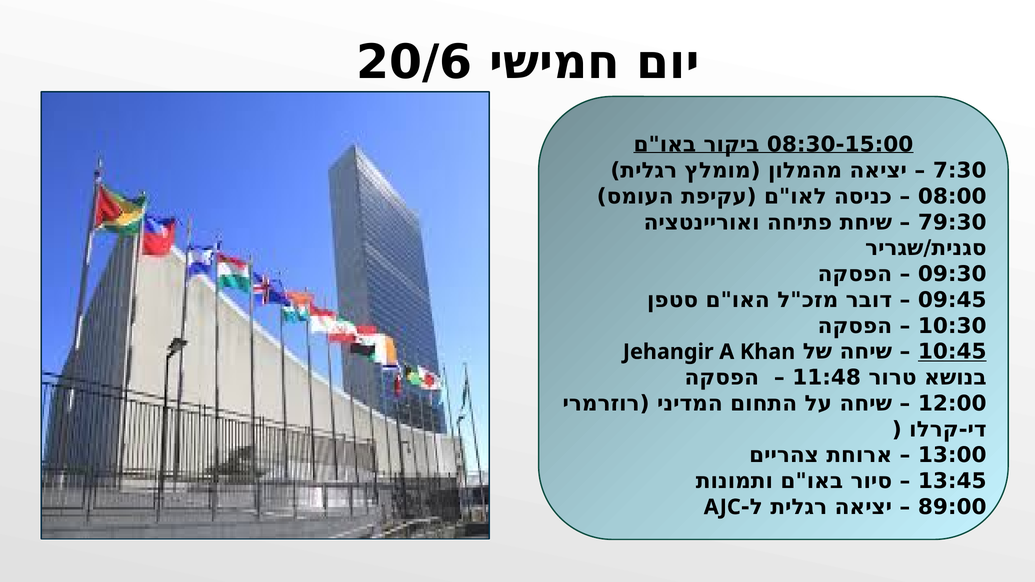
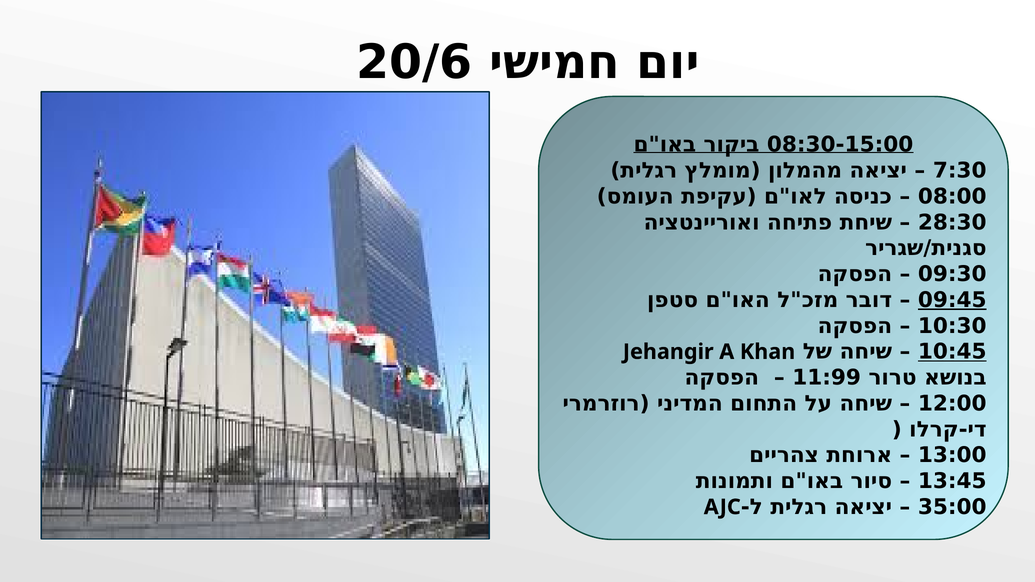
79:30: 79:30 -> 28:30 (952, 222)
09:45 underline: none -> present (952, 300)
11:48: 11:48 -> 11:99 (827, 378)
89:00: 89:00 -> 35:00 (952, 507)
